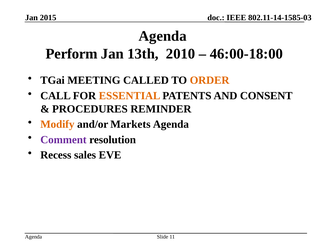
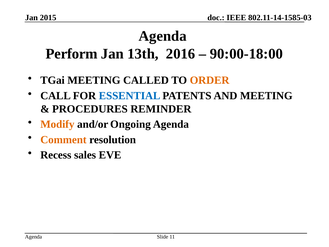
2010: 2010 -> 2016 (181, 54)
46:00-18:00: 46:00-18:00 -> 90:00-18:00 (246, 54)
ESSENTIAL colour: orange -> blue (130, 96)
AND CONSENT: CONSENT -> MEETING (266, 96)
Markets: Markets -> Ongoing (130, 124)
Comment colour: purple -> orange (63, 139)
